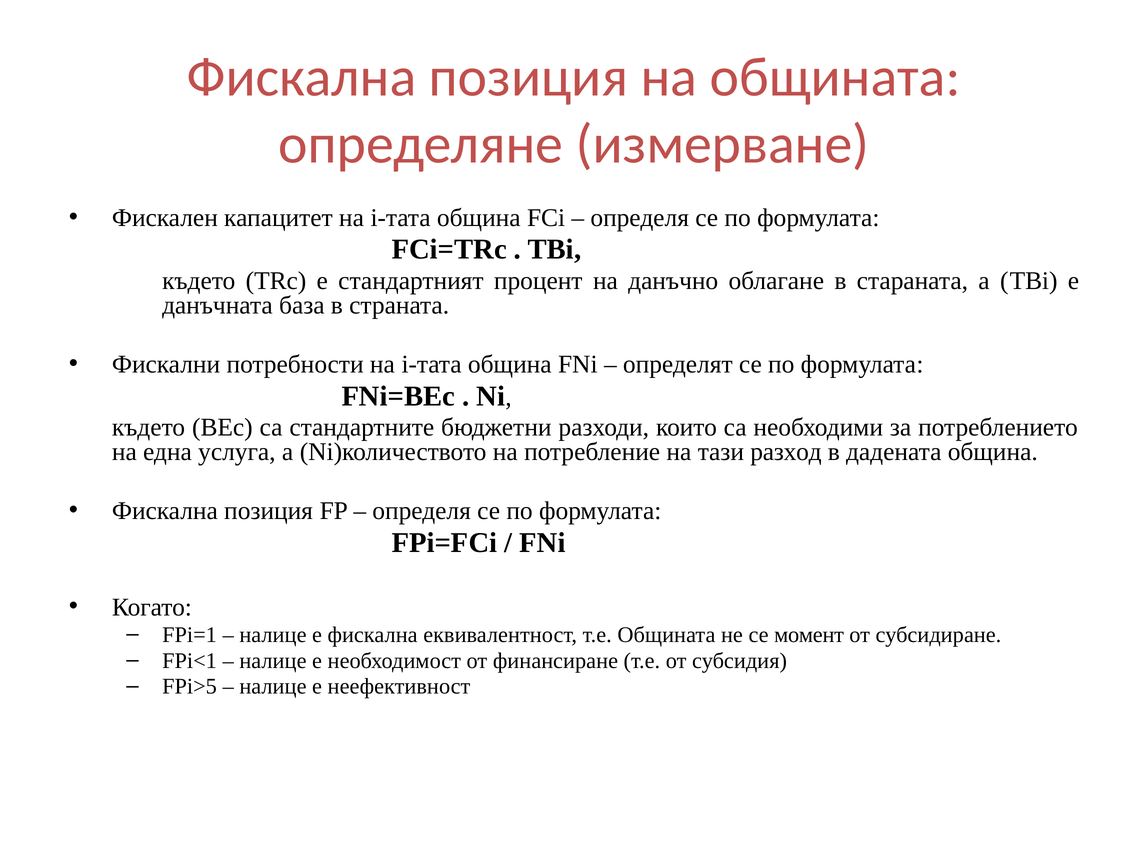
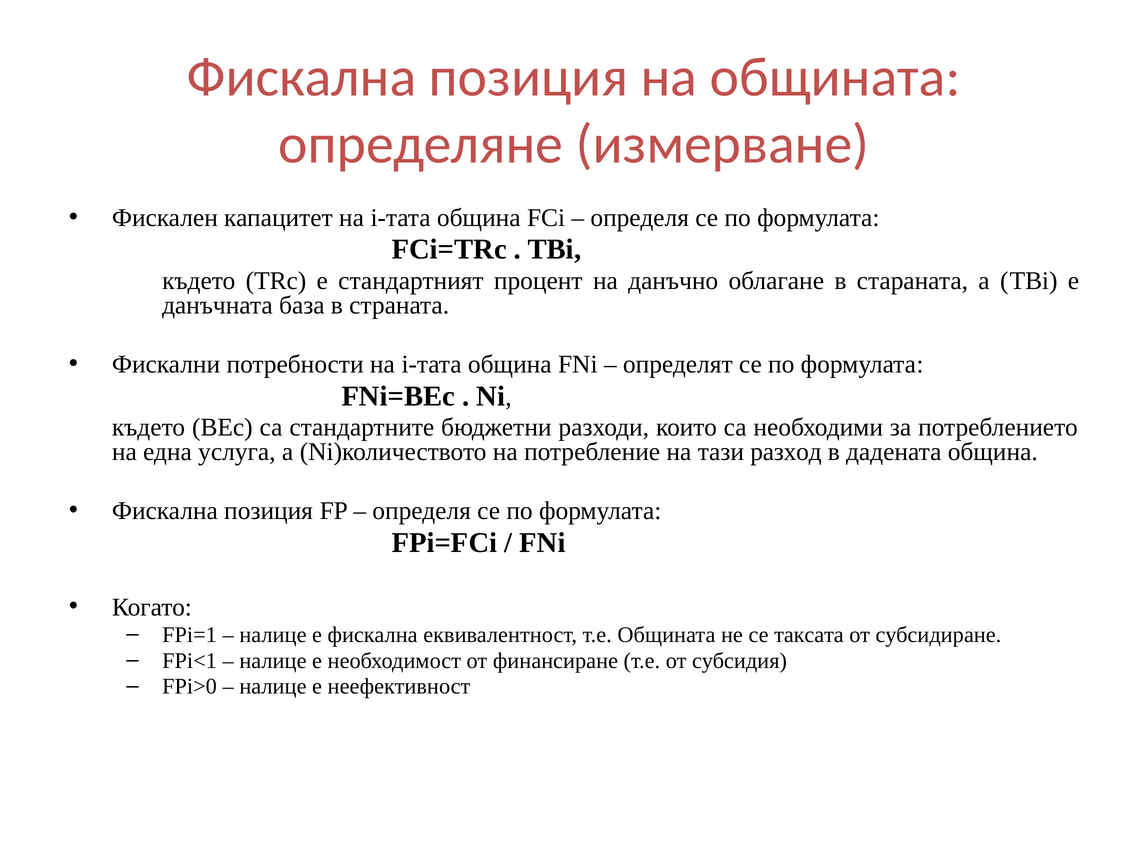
момент: момент -> таксата (809, 635)
FPi>5: FPi>5 -> FPi>0 (190, 687)
